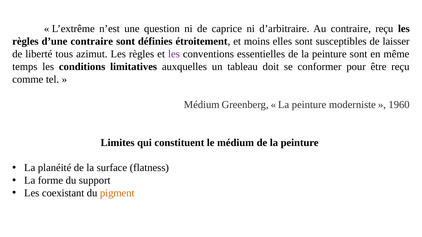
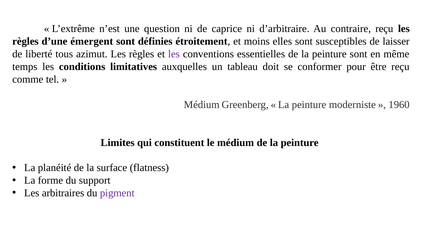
d’une contraire: contraire -> émergent (92, 41)
coexistant: coexistant -> arbitraires (63, 193)
pigment colour: orange -> purple (117, 193)
